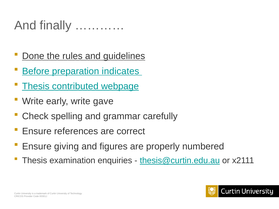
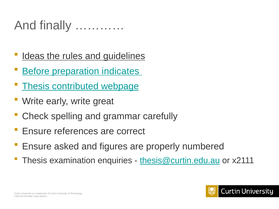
Done: Done -> Ideas (33, 56)
gave: gave -> great (103, 101)
giving: giving -> asked (67, 147)
